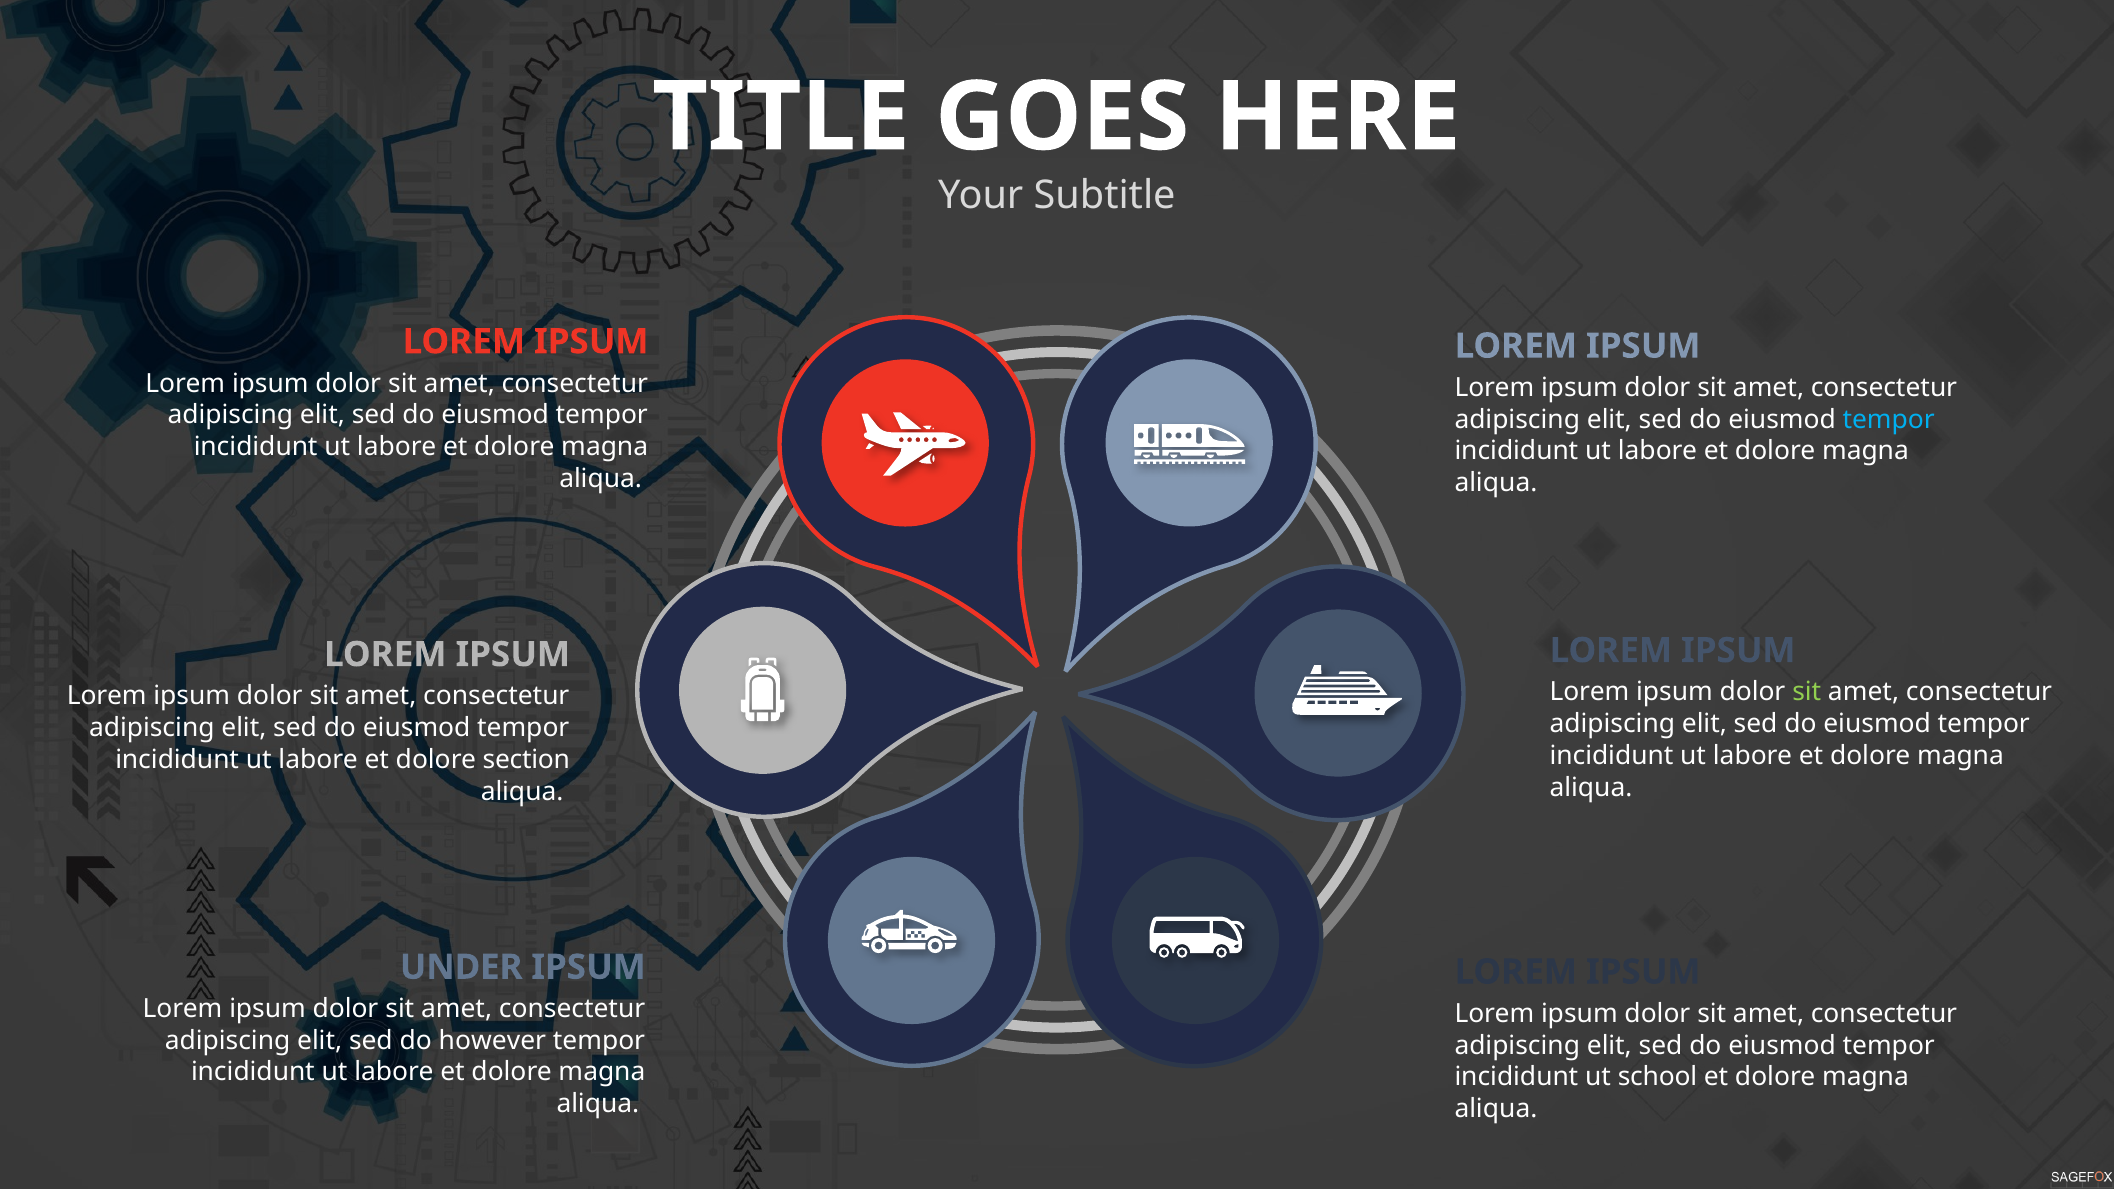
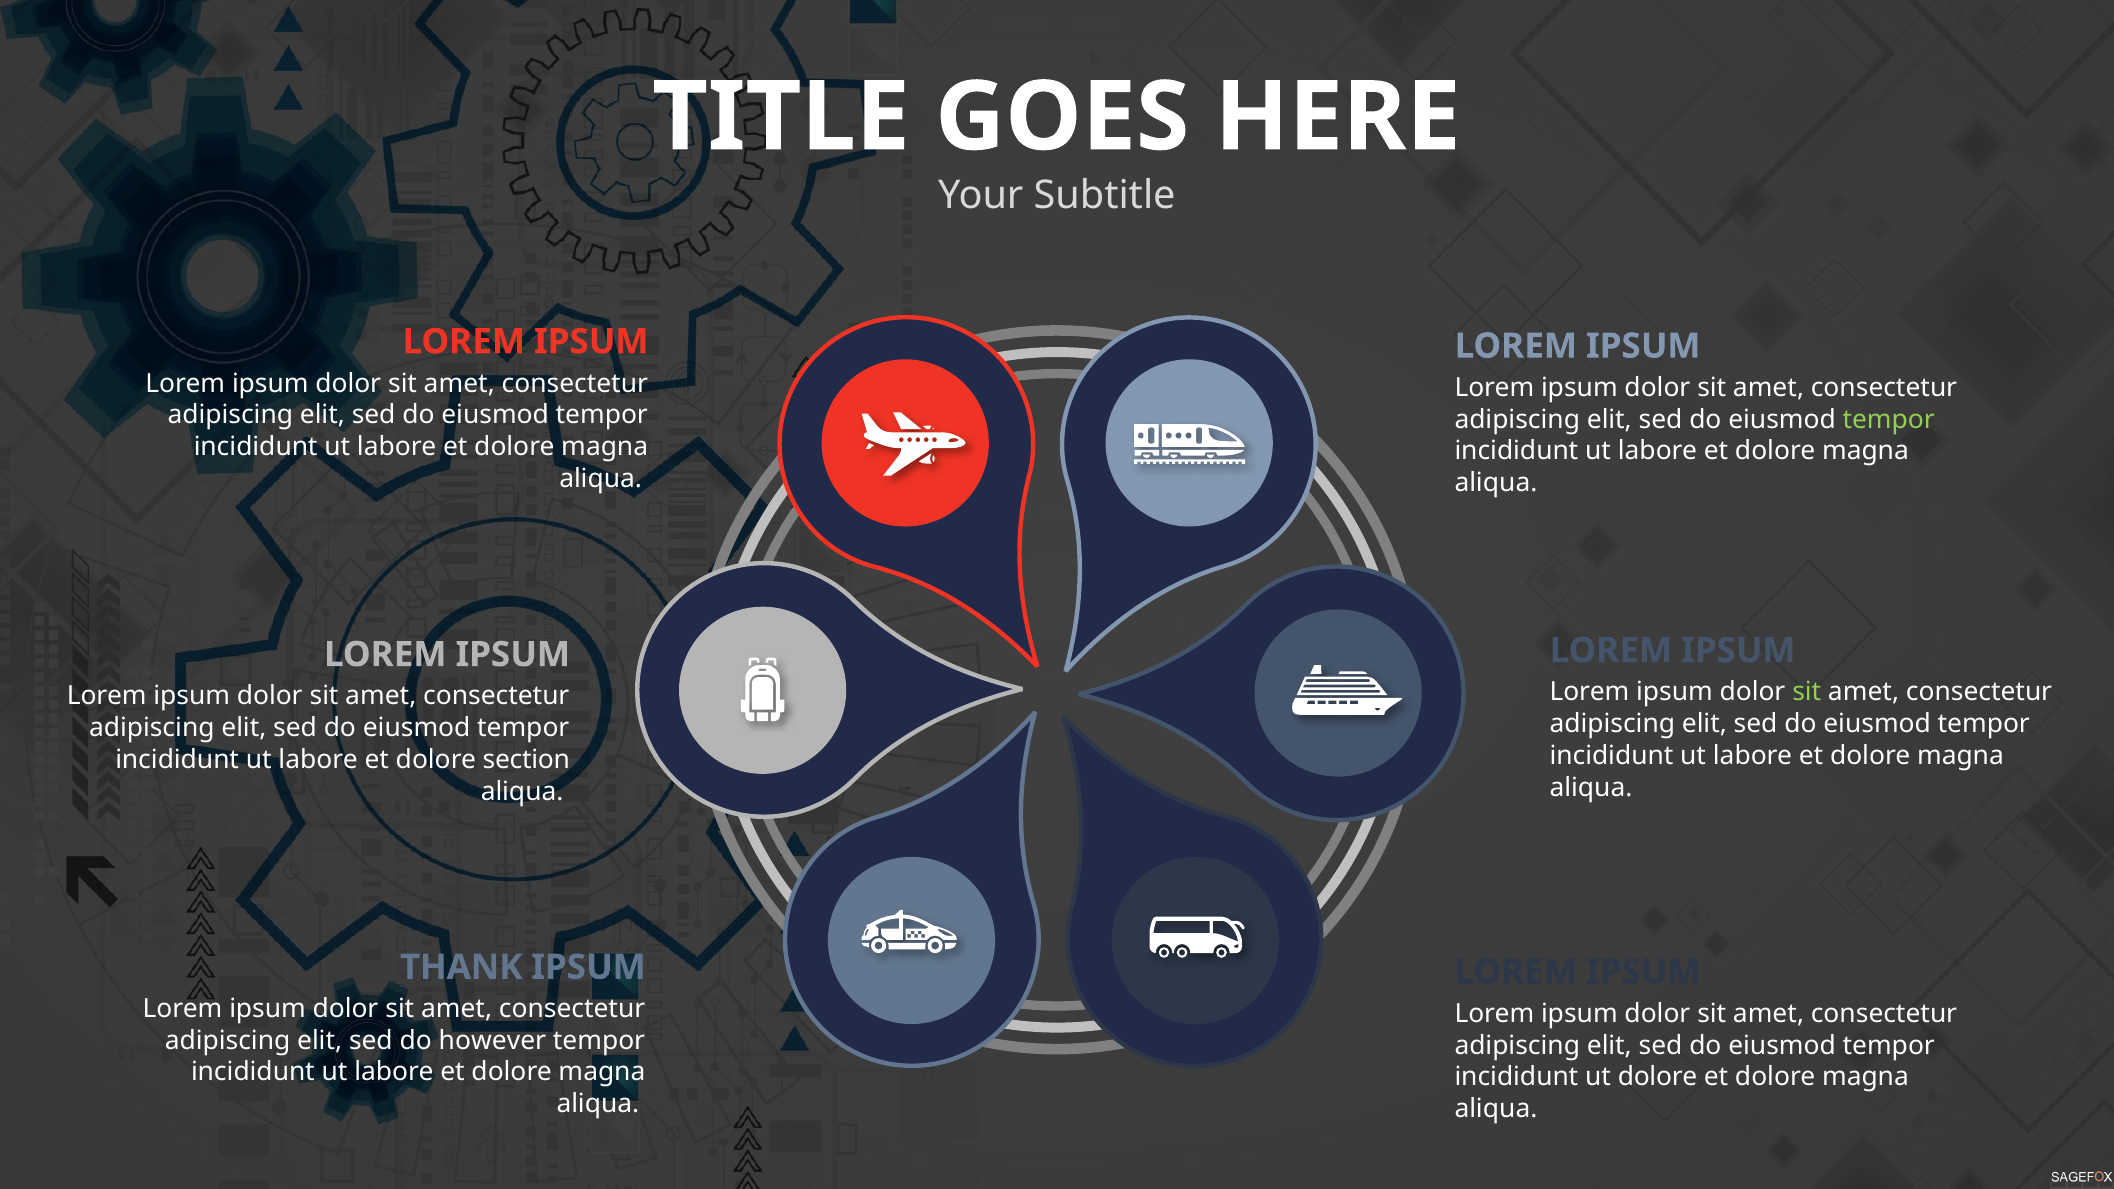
tempor colour: light blue -> light green (1889, 419)
UNDER: UNDER -> THANK (461, 967)
ut school: school -> dolore (1658, 1077)
